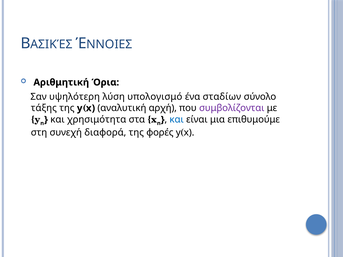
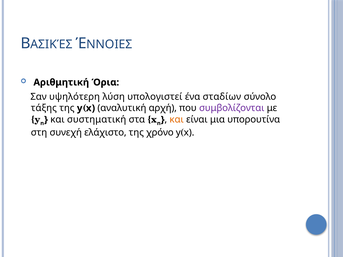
υπολογισμό: υπολογισμό -> υπολογιστεί (155, 97)
χρησιμότητα: χρησιμότητα -> συστηματική (97, 120)
και colour: blue -> orange (177, 120)
επιθυμούμε: επιθυμούμε -> υπορουτίνα (254, 120)
διαφορά: διαφορά -> ελάχιστο (105, 133)
φορές: φορές -> χρόνο (160, 133)
